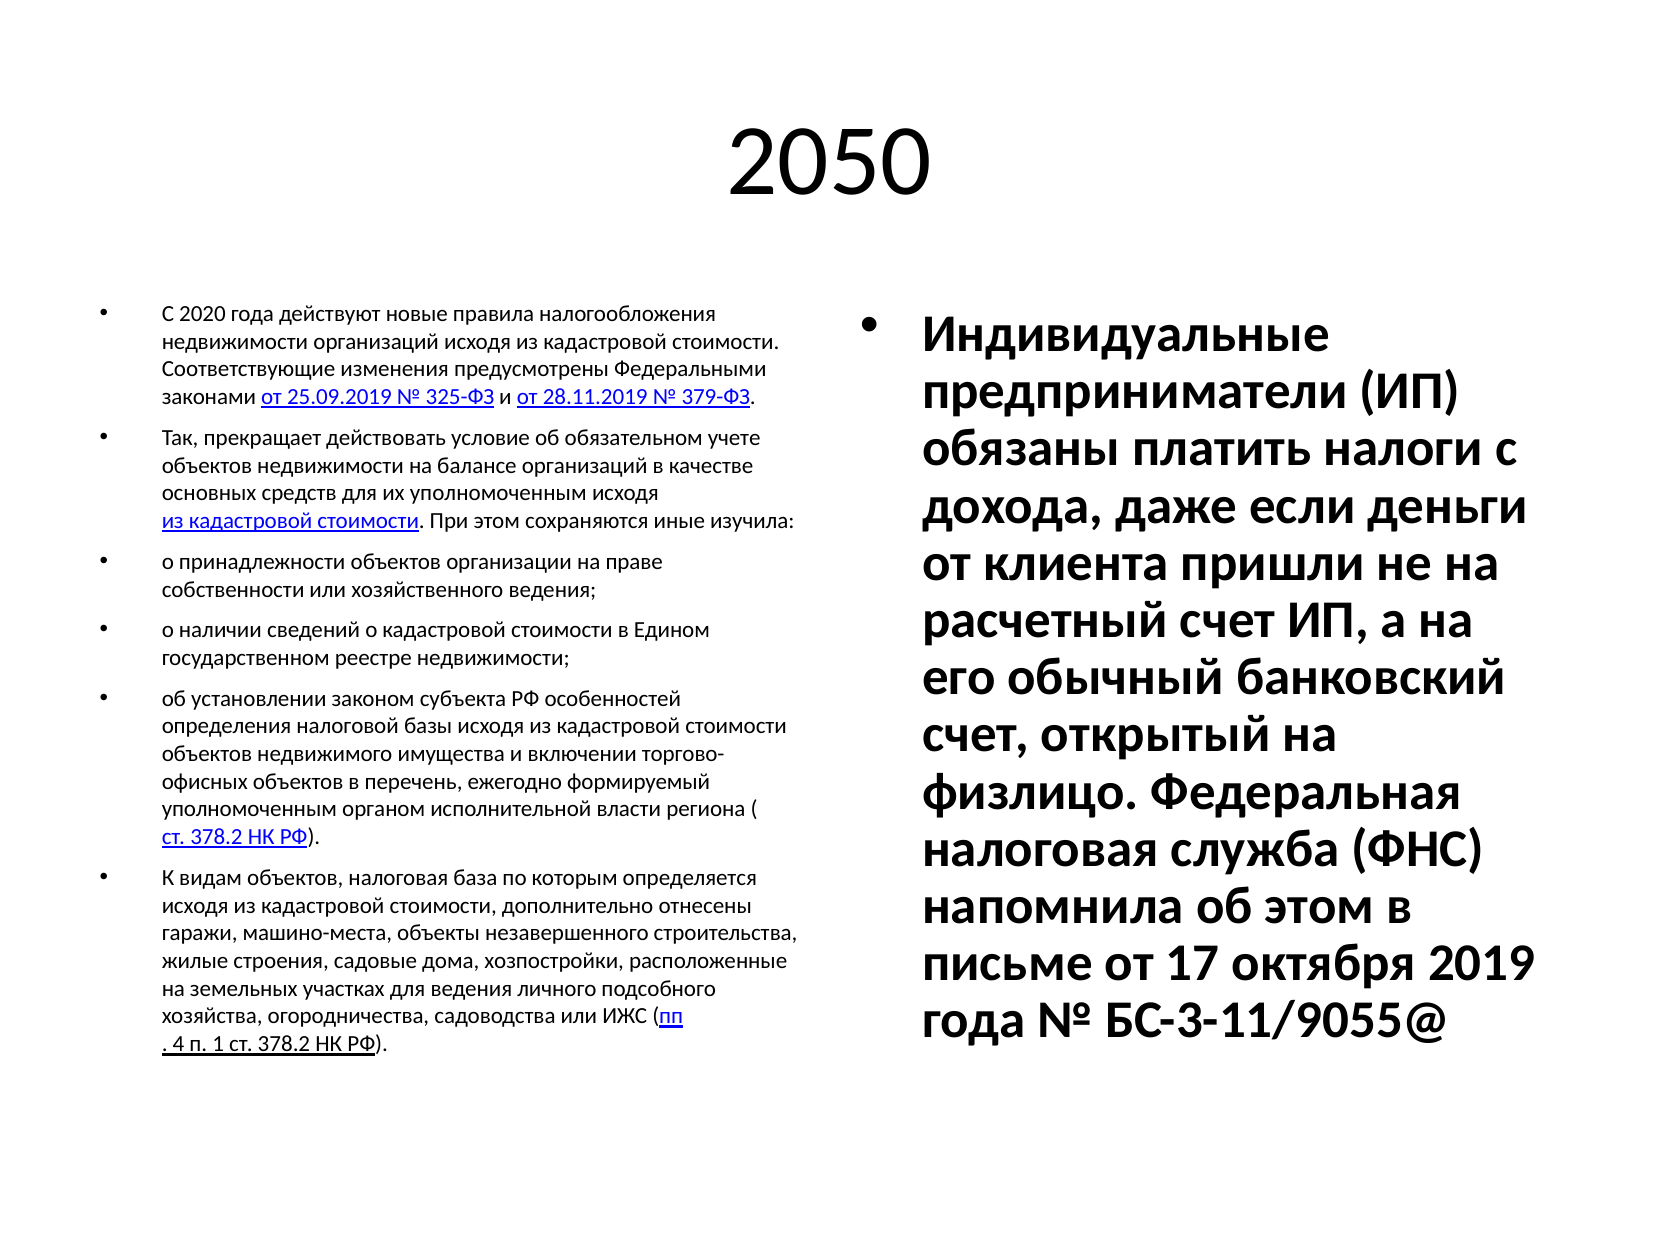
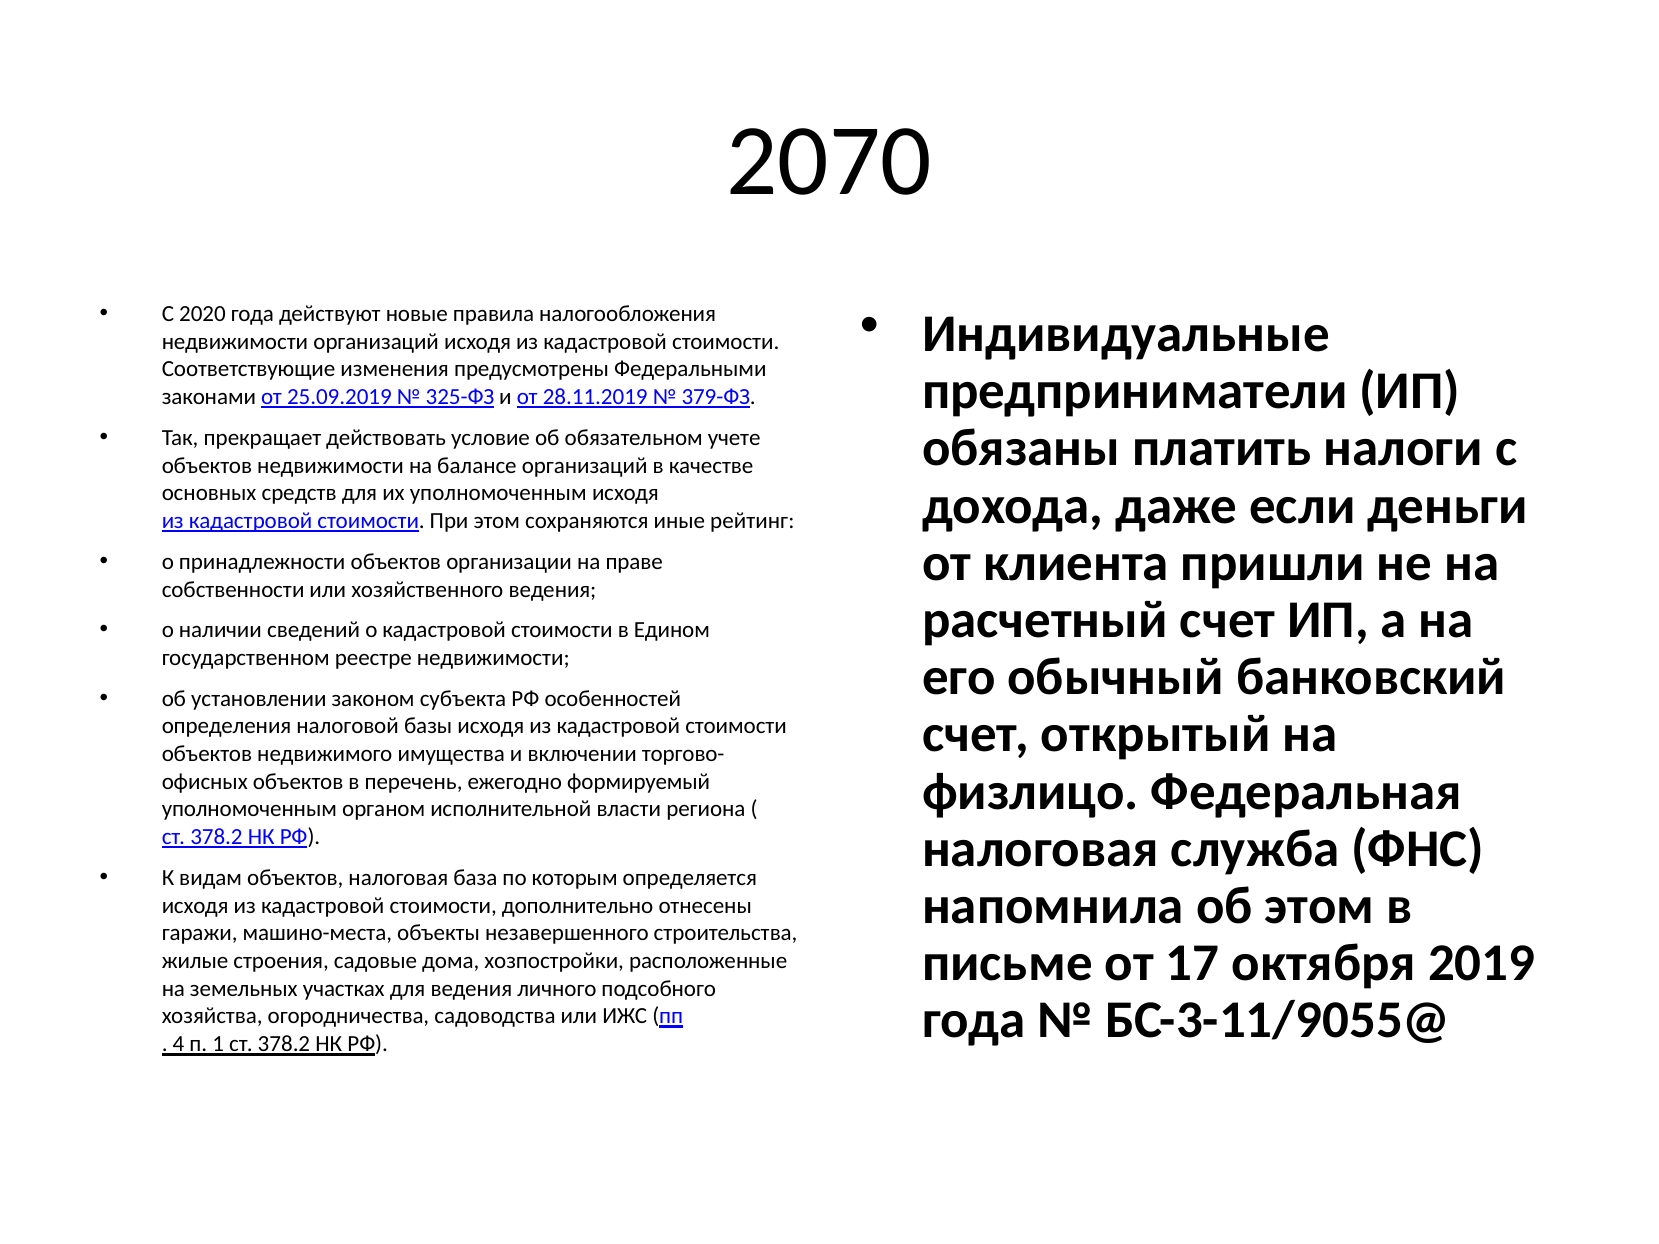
2050: 2050 -> 2070 (829, 161)
изучила: изучила -> рейтинг (752, 521)
